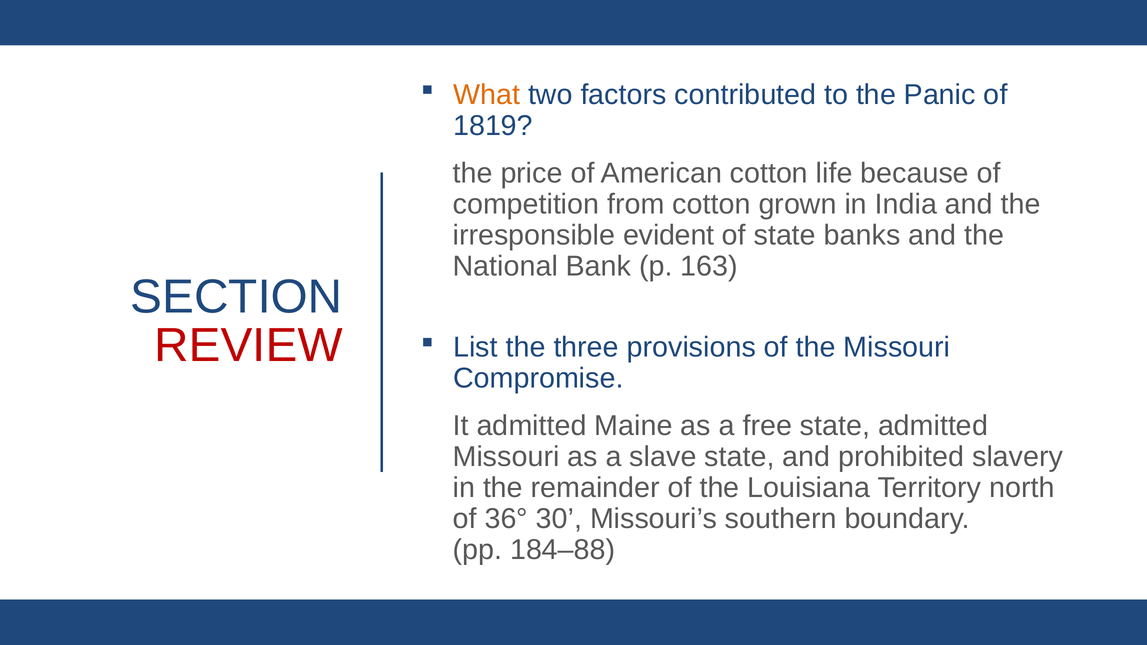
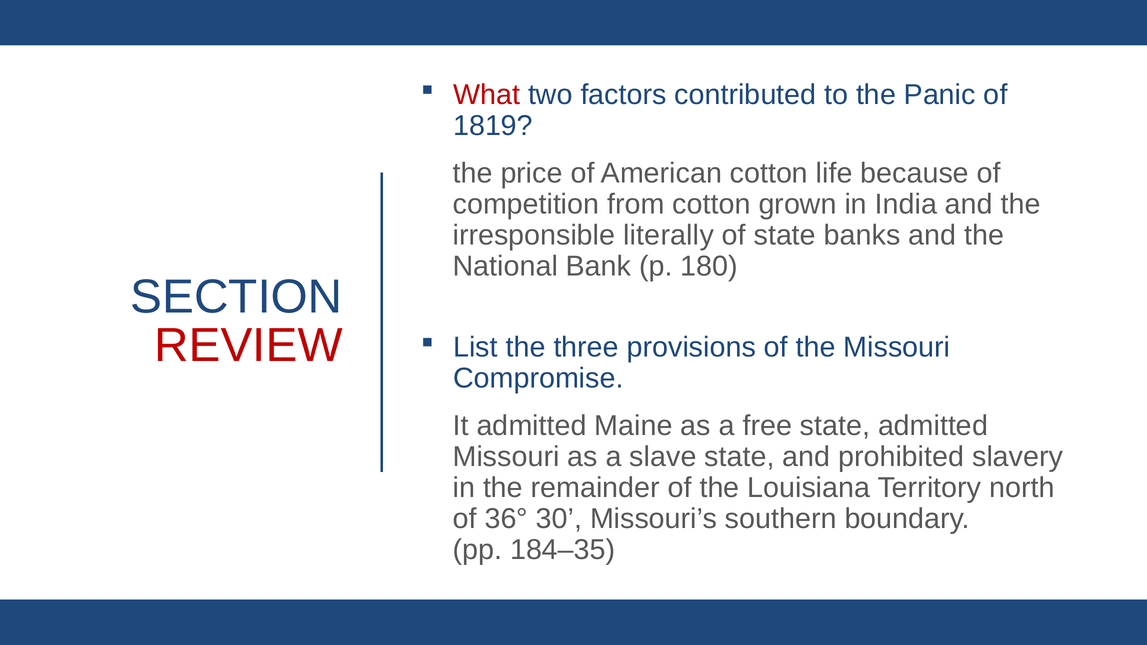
What colour: orange -> red (487, 95)
evident: evident -> literally (669, 235)
163: 163 -> 180 (709, 266)
184–88: 184–88 -> 184–35 (563, 550)
